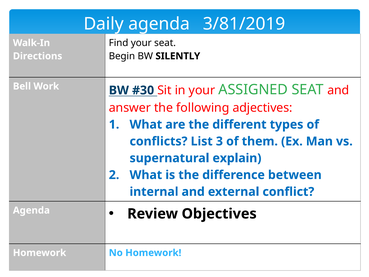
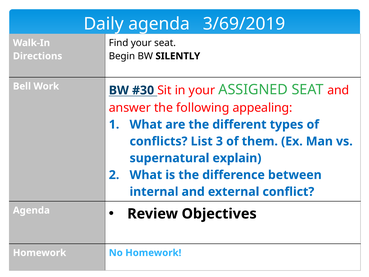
3/81/2019: 3/81/2019 -> 3/69/2019 (244, 24)
adjectives: adjectives -> appealing (263, 108)
